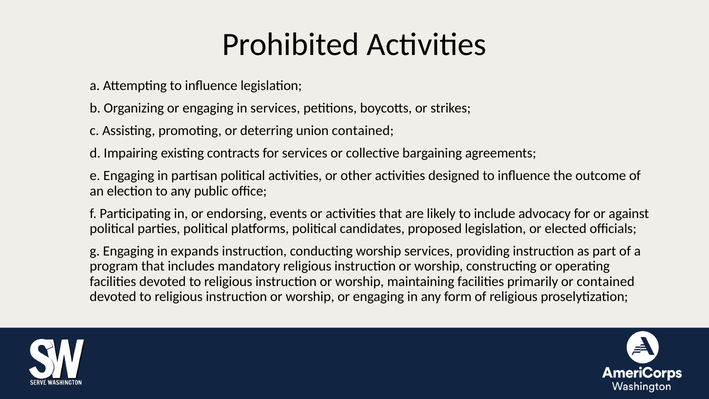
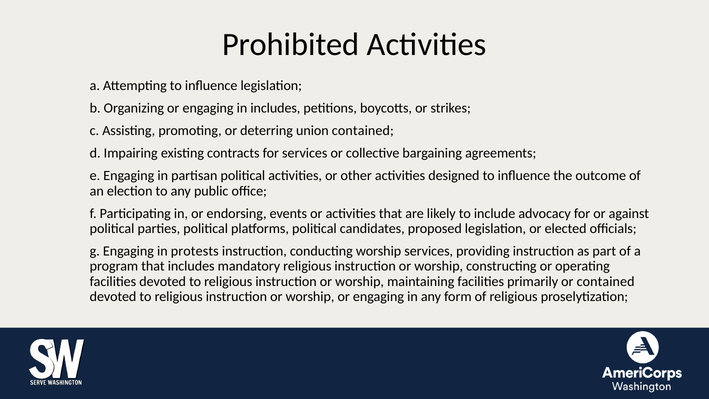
in services: services -> includes (275, 108)
expands: expands -> protests (195, 251)
